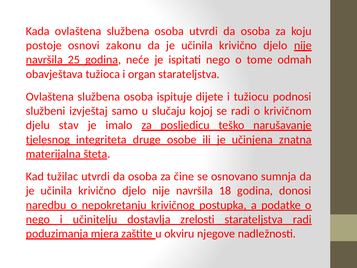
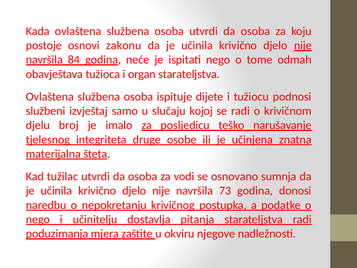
25: 25 -> 84 (74, 60)
stav: stav -> broj (69, 125)
čine: čine -> vodi (184, 176)
18: 18 -> 73 (225, 191)
zrelosti: zrelosti -> pitanja (197, 219)
